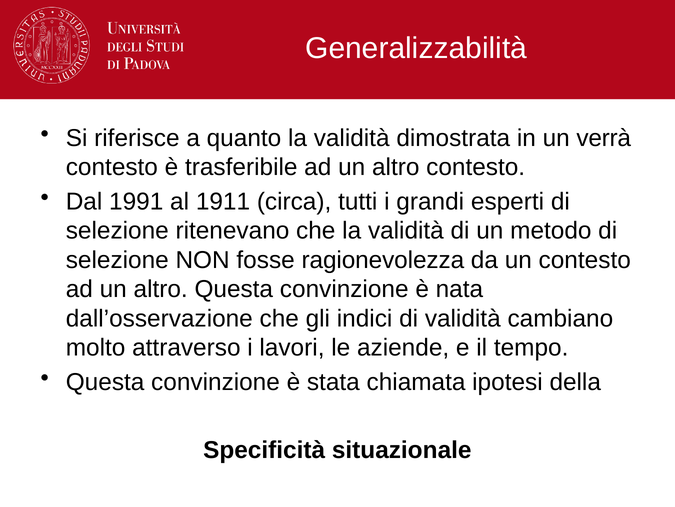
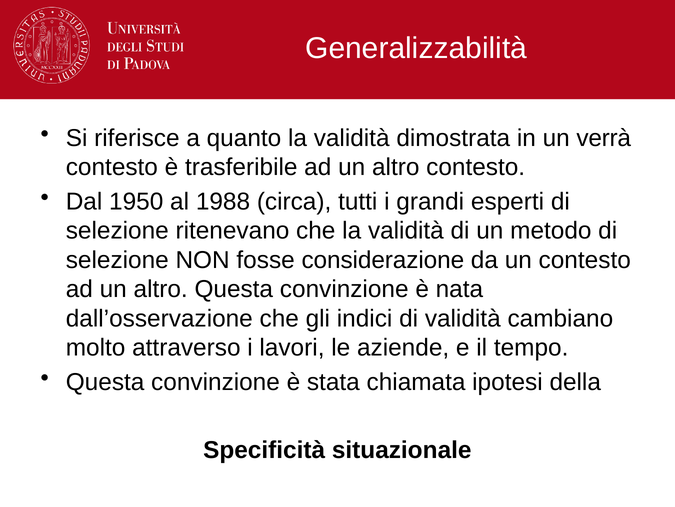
1991: 1991 -> 1950 (136, 201)
1911: 1911 -> 1988 (223, 201)
ragionevolezza: ragionevolezza -> considerazione (383, 260)
